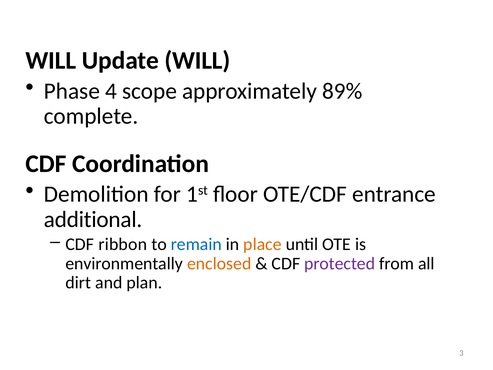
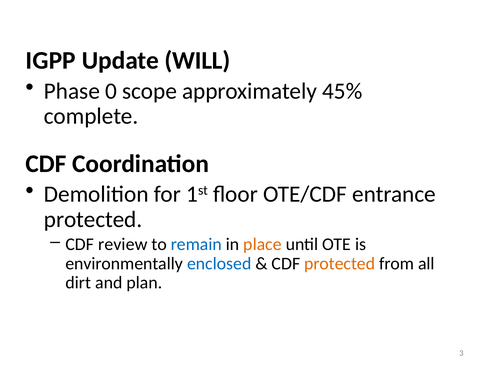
WILL: WILL -> IGPP (51, 61)
4: 4 -> 0 (111, 91)
89%: 89% -> 45% (342, 91)
additional: additional -> protected (93, 219)
ribbon: ribbon -> review (123, 244)
enclosed colour: orange -> blue (219, 263)
protected colour: purple -> orange (340, 263)
